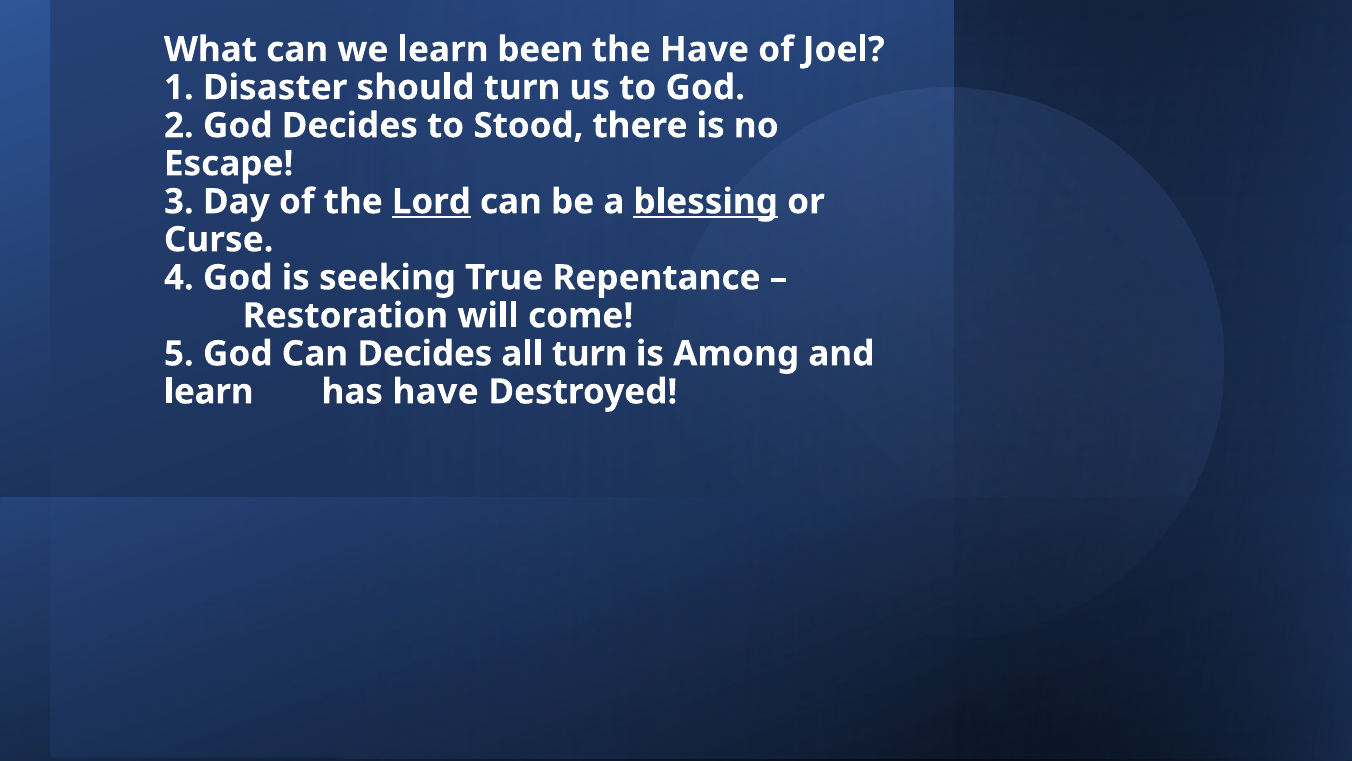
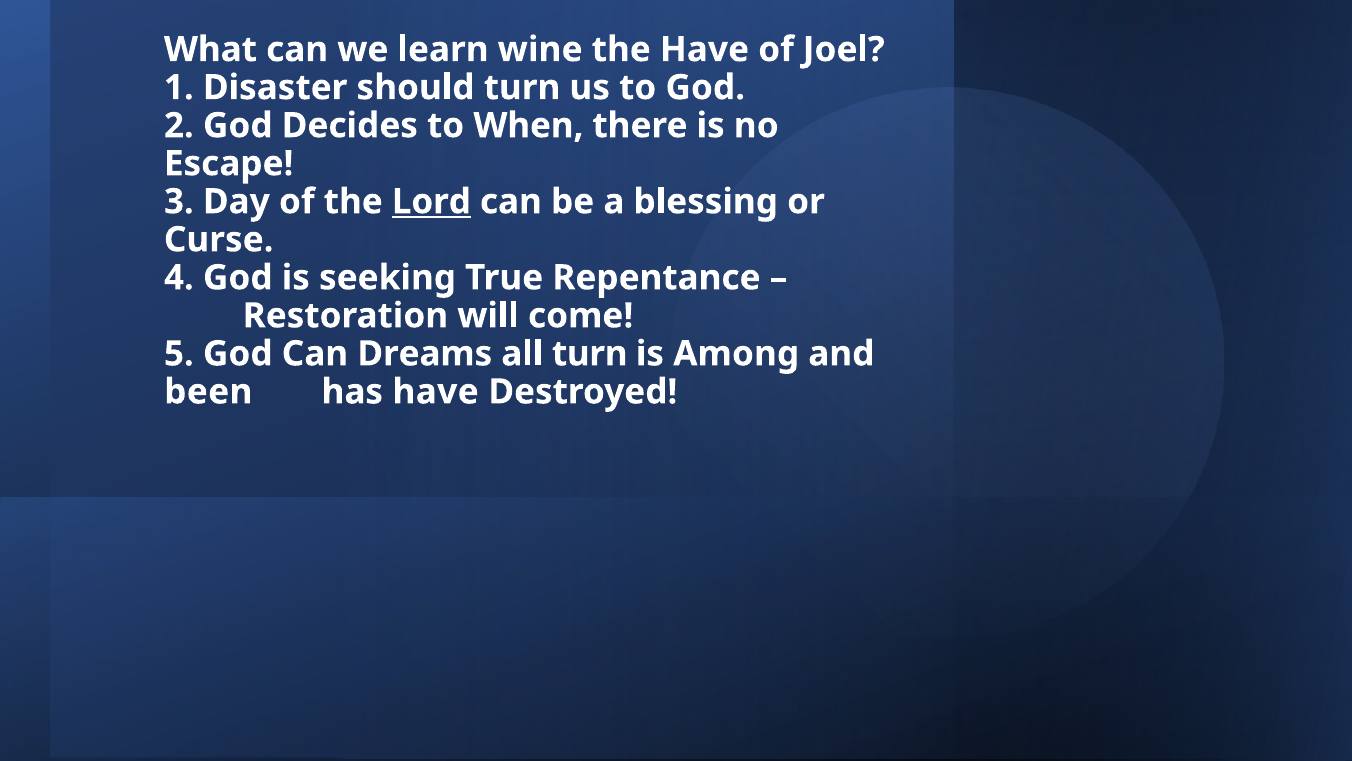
been: been -> wine (540, 50)
Stood: Stood -> When (528, 126)
blessing underline: present -> none (706, 202)
Can Decides: Decides -> Dreams (425, 354)
learn: learn -> been (208, 392)
